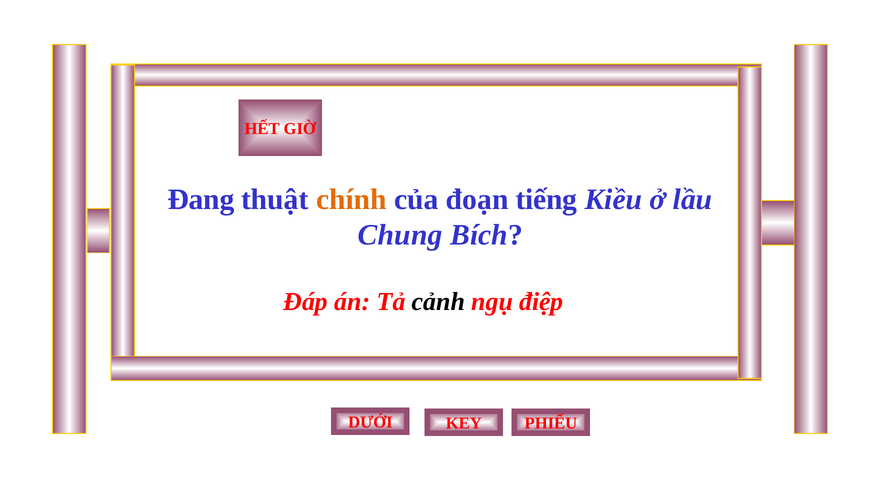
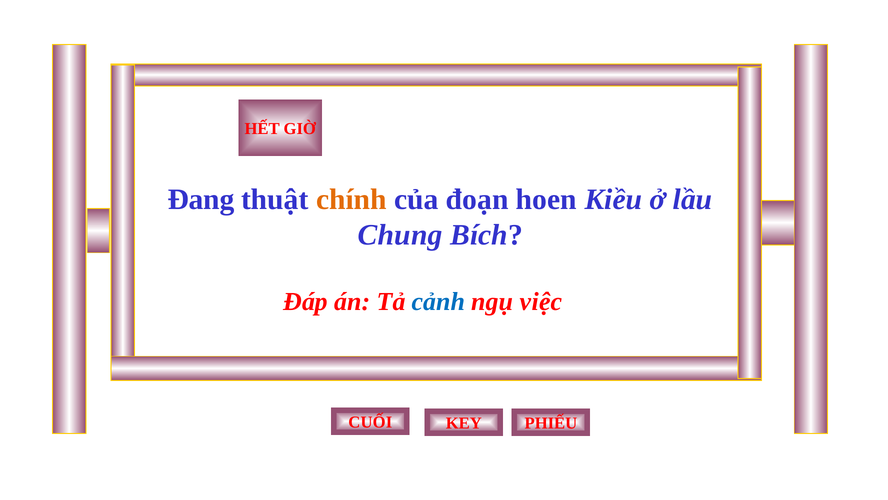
tiếng: tiếng -> hoen (546, 199)
cảnh colour: black -> blue (439, 301)
điệp: điệp -> việc (541, 301)
DƯỚI: DƯỚI -> CUỐI (370, 422)
